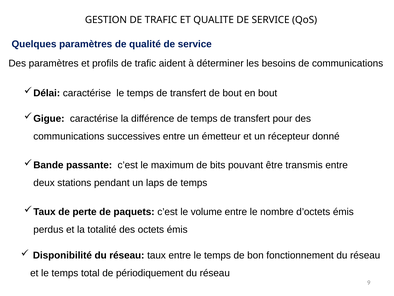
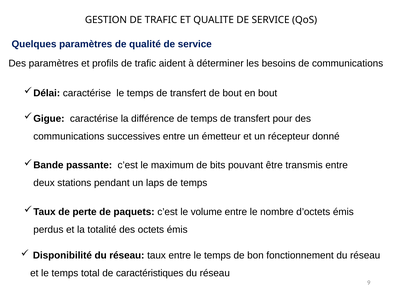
périodiquement: périodiquement -> caractéristiques (150, 273)
